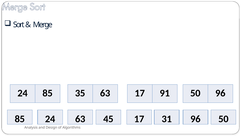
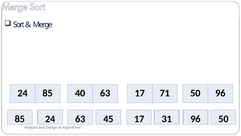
35: 35 -> 40 (80, 93)
91: 91 -> 71 (165, 93)
